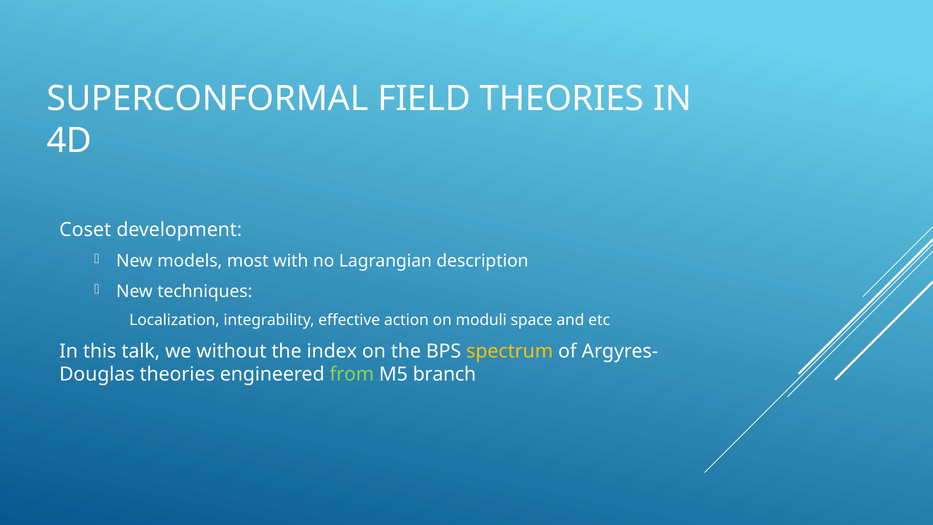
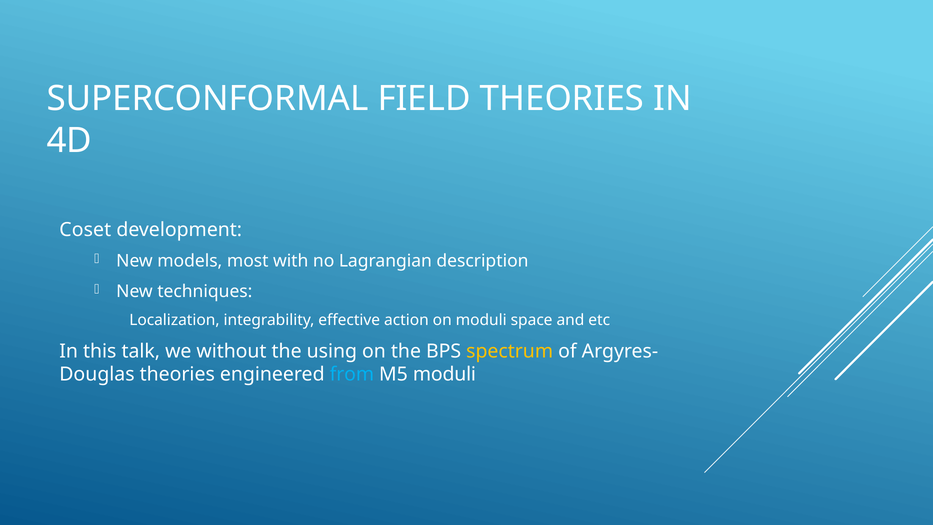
index: index -> using (332, 351)
from colour: light green -> light blue (352, 374)
M5 branch: branch -> moduli (444, 374)
